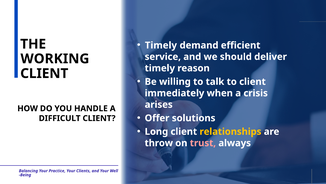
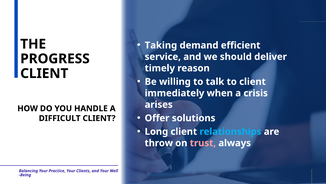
Timely: Timely -> Taking (161, 45)
WORKING: WORKING -> PROGRESS (55, 59)
relationships colour: yellow -> light blue (230, 131)
